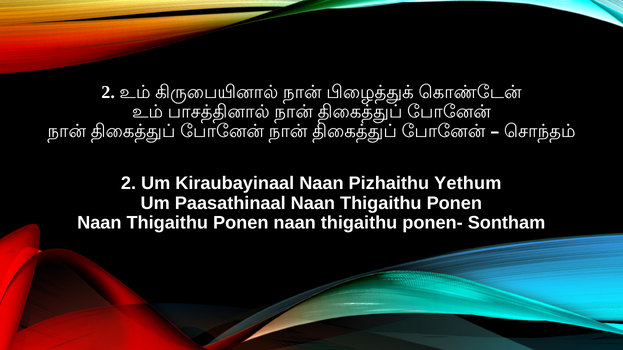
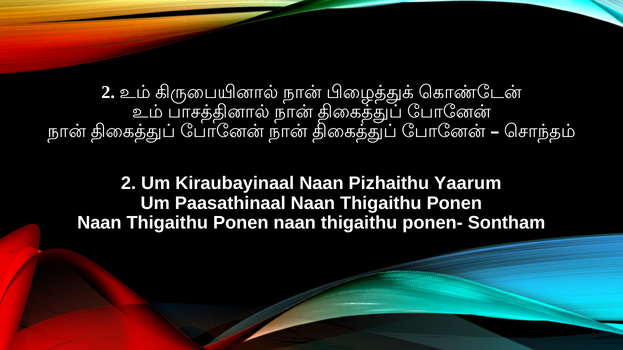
Yethum: Yethum -> Yaarum (468, 184)
